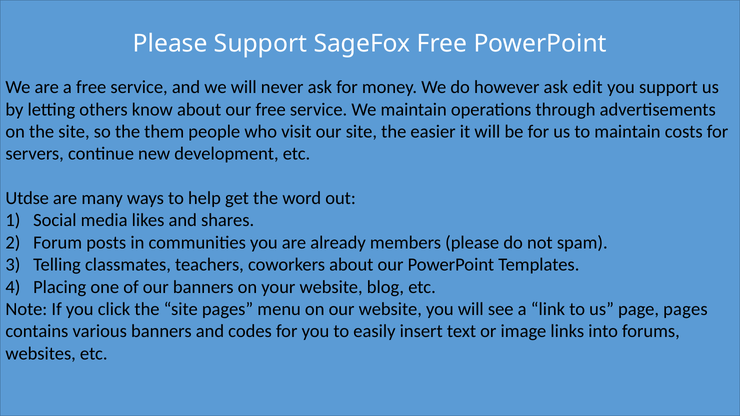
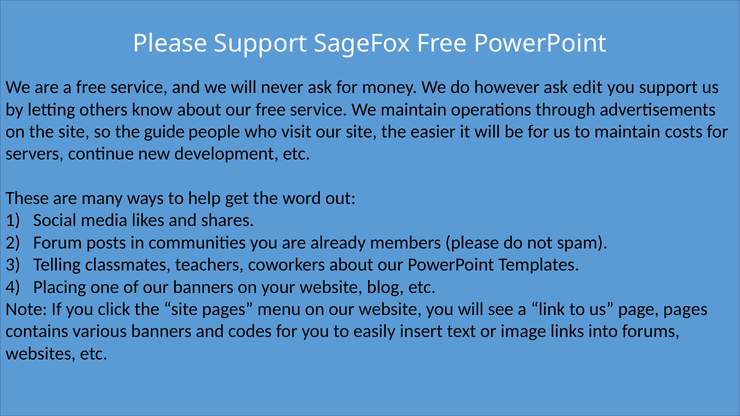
them: them -> guide (164, 132)
Utdse: Utdse -> These (27, 198)
